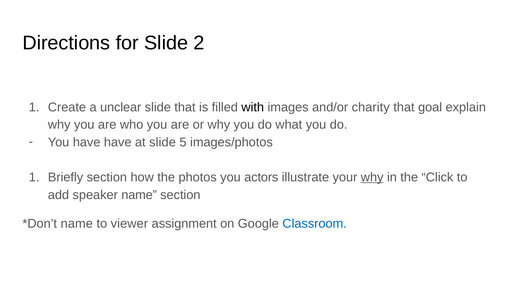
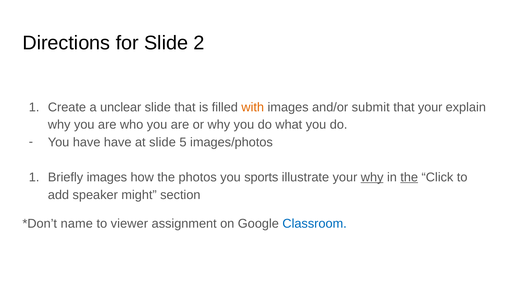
with colour: black -> orange (253, 107)
charity: charity -> submit (371, 107)
that goal: goal -> your (430, 107)
Briefly section: section -> images (107, 177)
actors: actors -> sports (261, 177)
the underline: none -> present (409, 177)
speaker name: name -> might (139, 195)
